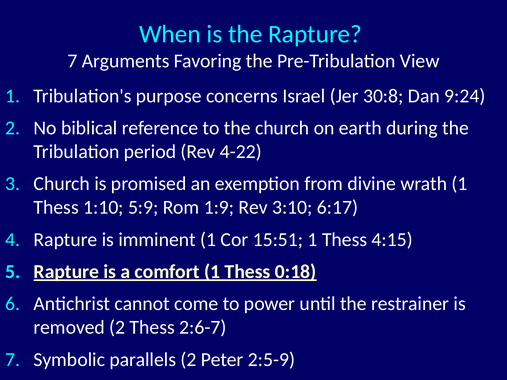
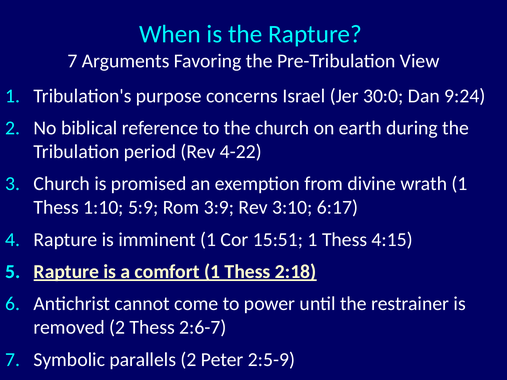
30:8: 30:8 -> 30:0 (383, 96)
1:9: 1:9 -> 3:9 (219, 208)
0:18: 0:18 -> 2:18 (296, 272)
